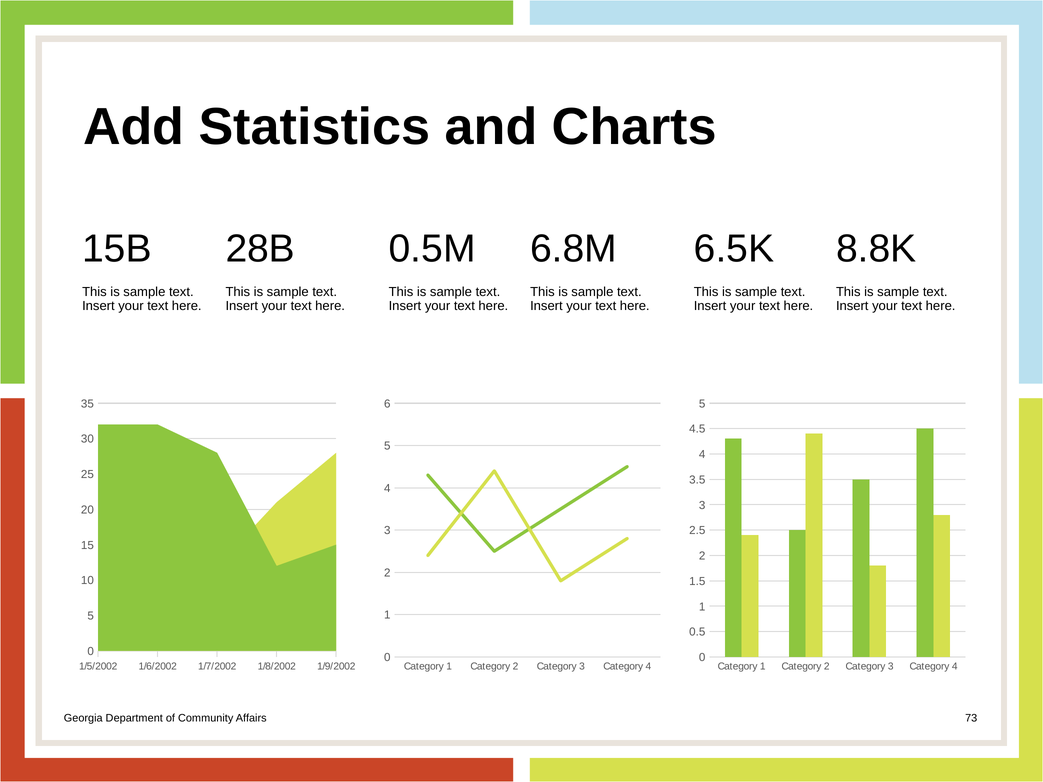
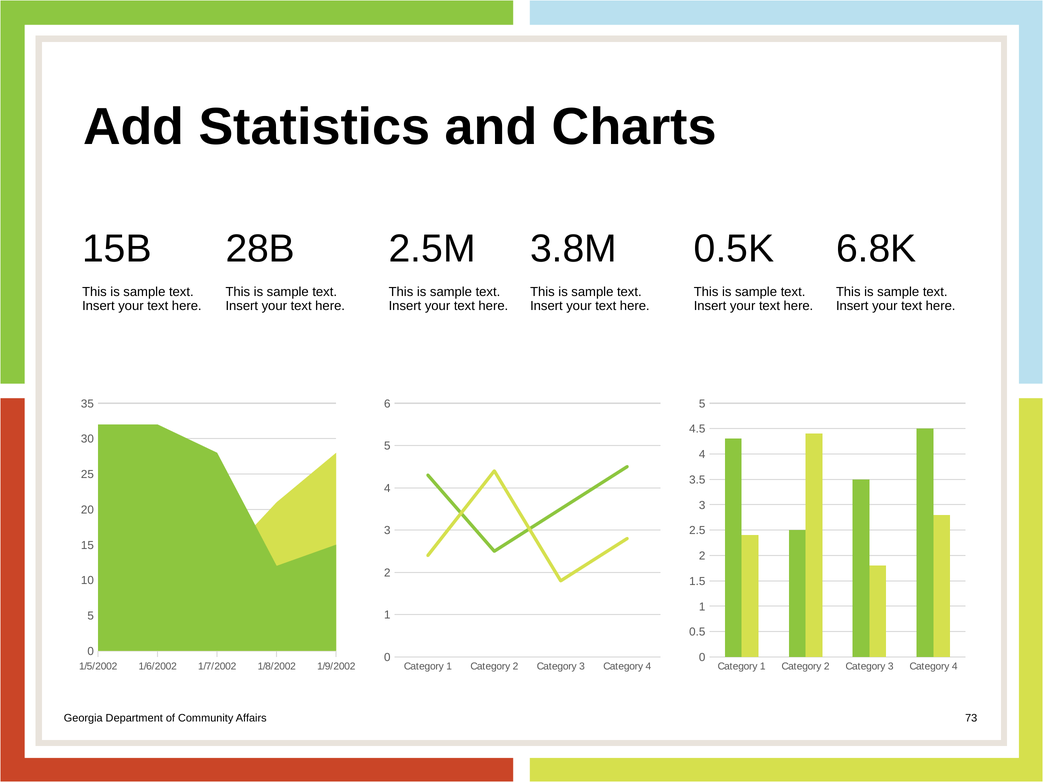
0.5M: 0.5M -> 2.5M (432, 249)
6.8M: 6.8M -> 3.8M (574, 249)
6.5K: 6.5K -> 0.5K (734, 249)
8.8K: 8.8K -> 6.8K (876, 249)
